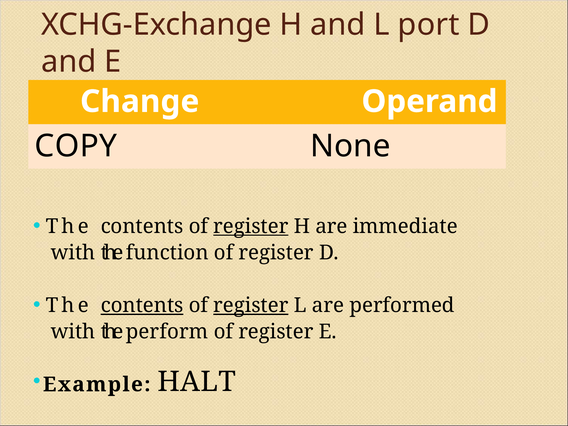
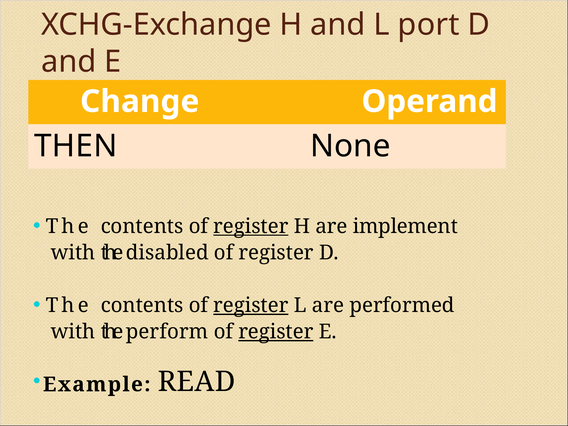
COPY: COPY -> THEN (76, 146)
immediate: immediate -> implement (405, 226)
function: function -> disabled (167, 253)
contents underline: present -> none (142, 305)
register underline: none -> present (276, 332)
HALT: HALT -> READ (197, 382)
